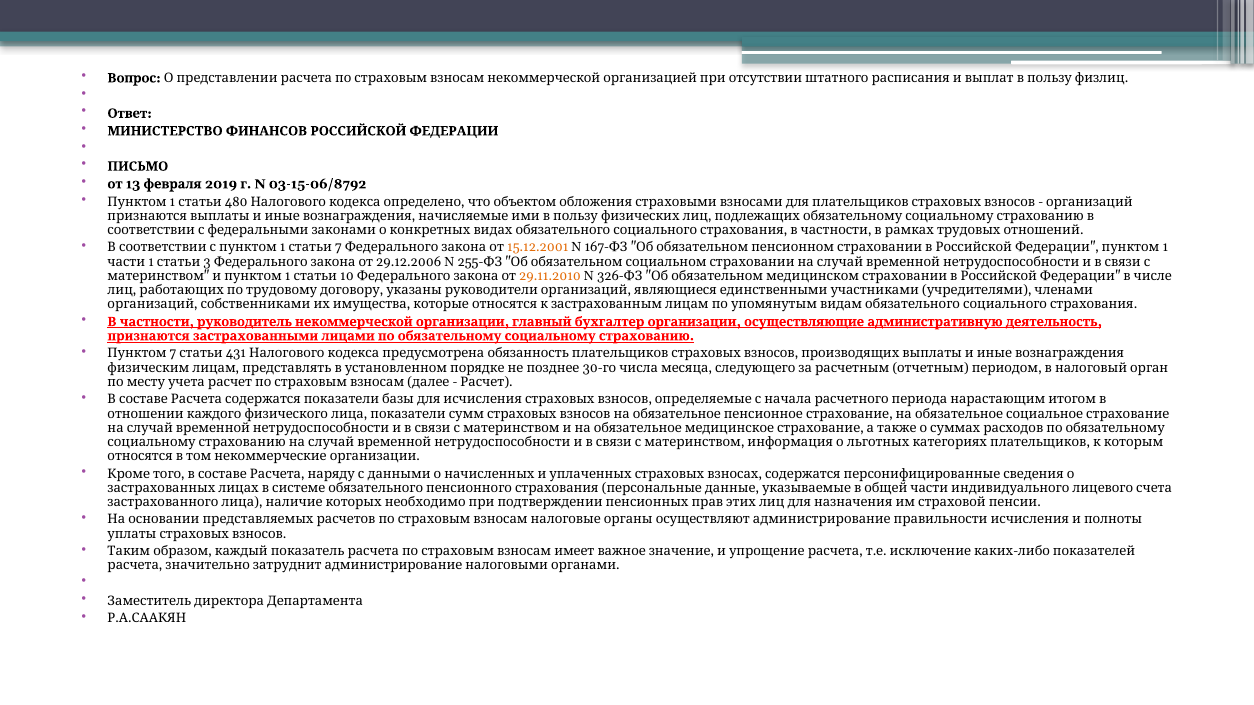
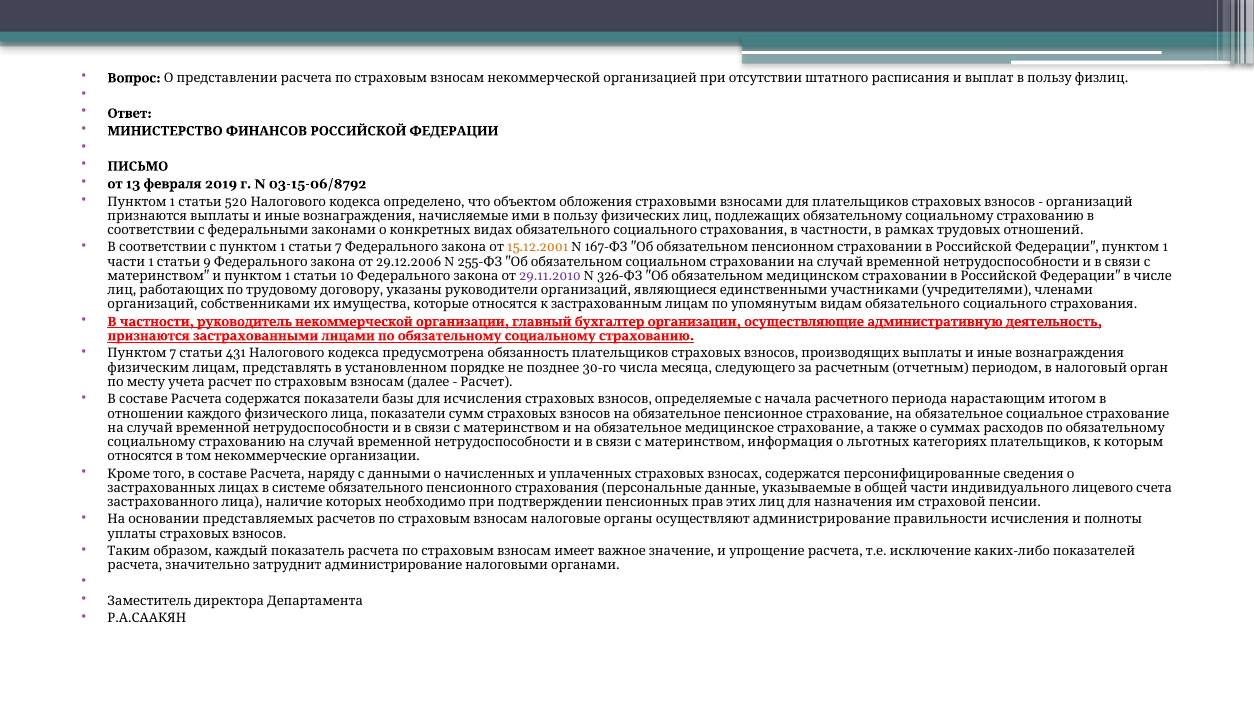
480: 480 -> 520 (236, 202)
3: 3 -> 9 (207, 262)
29.11.2010 colour: orange -> purple (550, 276)
